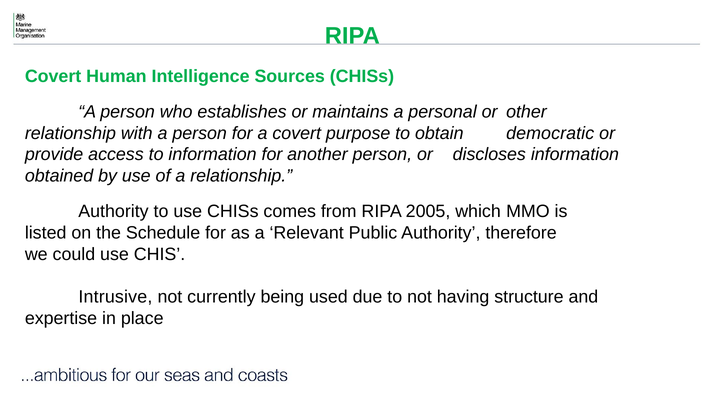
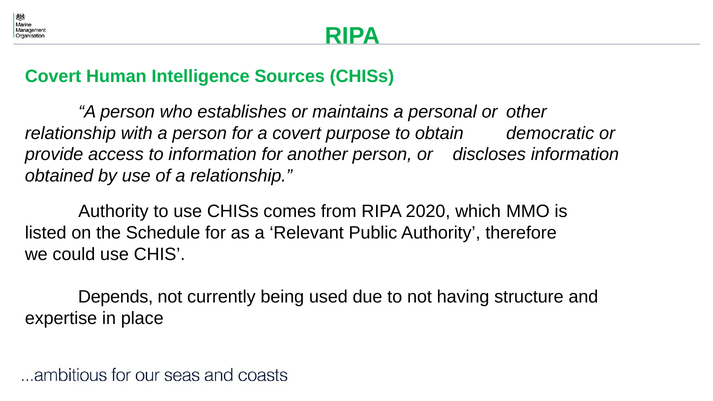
2005: 2005 -> 2020 (428, 212)
Intrusive: Intrusive -> Depends (116, 297)
